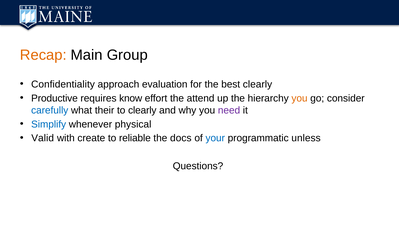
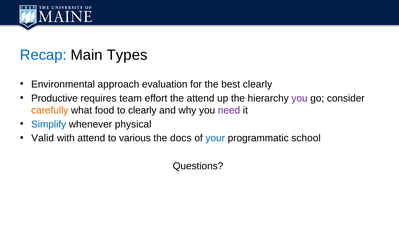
Recap colour: orange -> blue (43, 55)
Group: Group -> Types (127, 55)
Confidentiality: Confidentiality -> Environmental (63, 84)
know: know -> team (131, 98)
you colour: orange -> purple (300, 98)
carefully colour: blue -> orange (50, 110)
their: their -> food (105, 110)
with create: create -> attend (91, 138)
reliable: reliable -> various (135, 138)
unless: unless -> school (306, 138)
